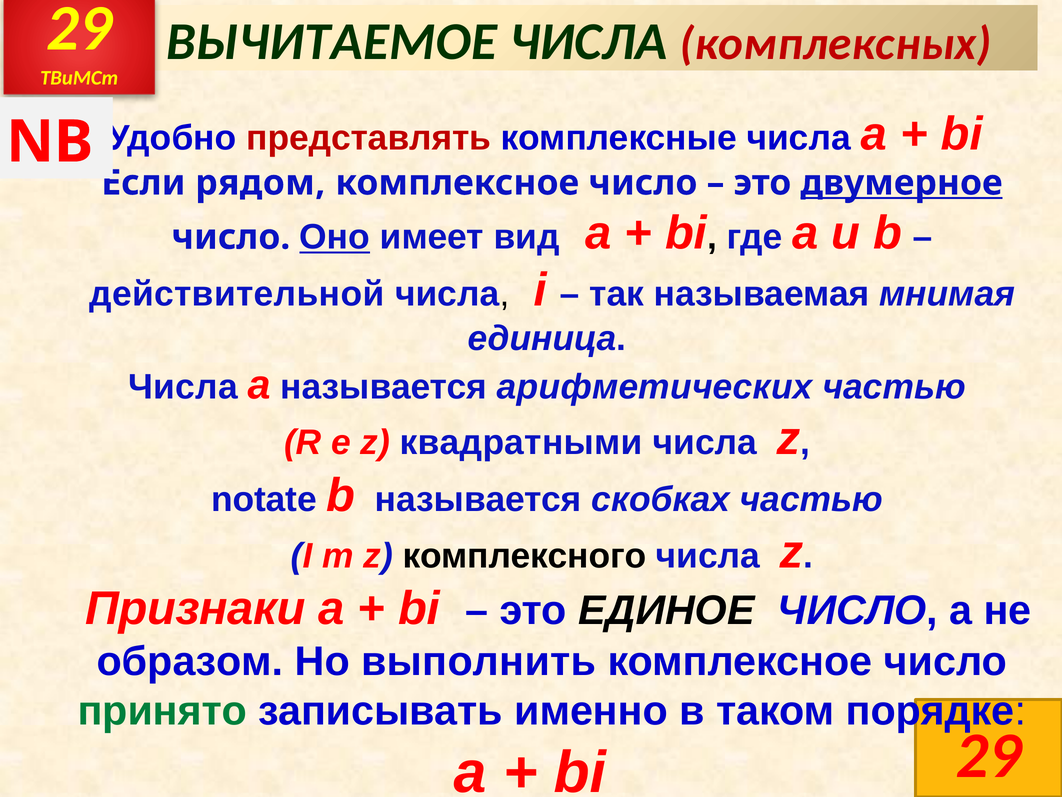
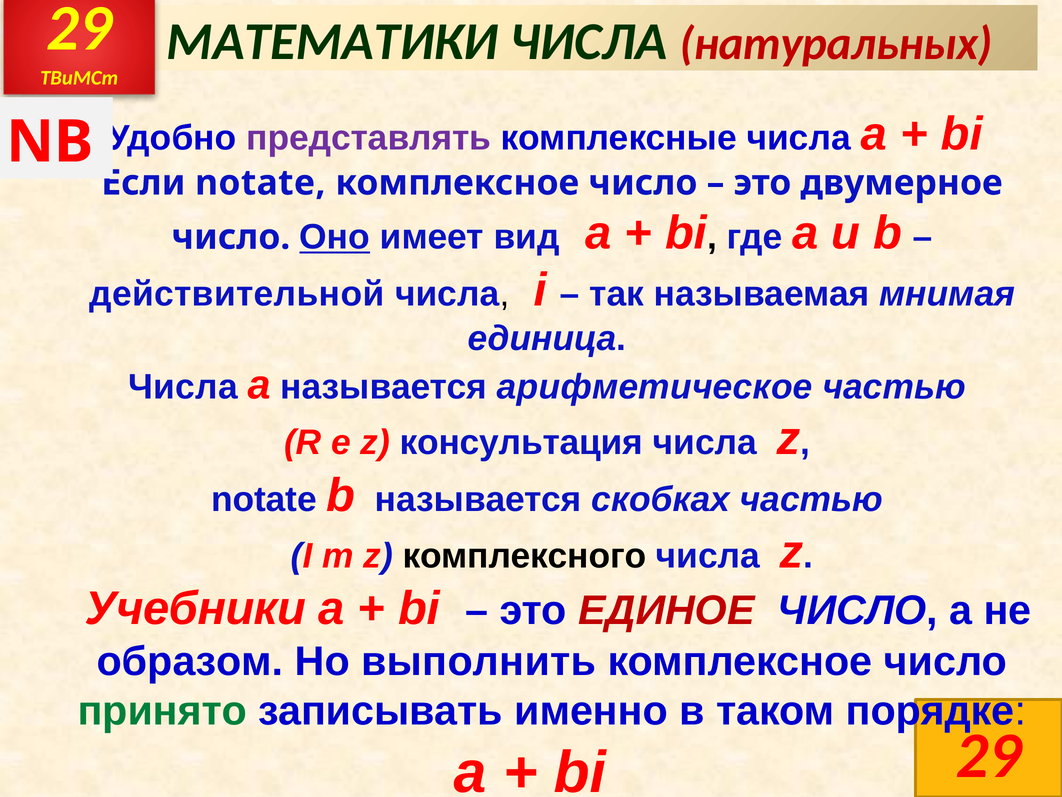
ВЫЧИТАЕМОЕ: ВЫЧИТАЕМОЕ -> МАТЕМАТИКИ (332, 42)
комплексных: комплексных -> натуральных (836, 43)
представлять colour: red -> purple (369, 138)
Если рядом: рядом -> notate (260, 183)
двумерное underline: present -> none (902, 183)
арифметических: арифметических -> арифметическое (655, 387)
квадратными: квадратными -> консультация (521, 442)
Признаки: Признаки -> Учебники (195, 608)
ЕДИНОЕ colour: black -> red (666, 610)
